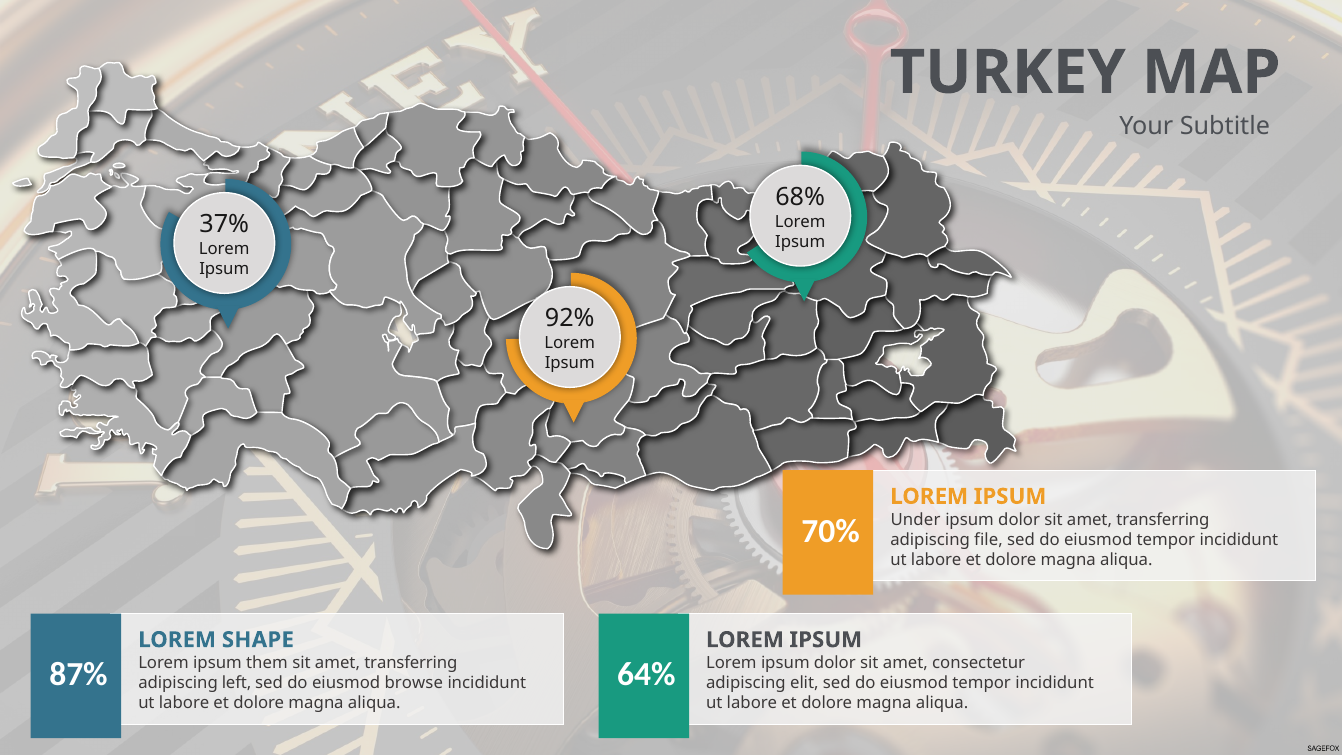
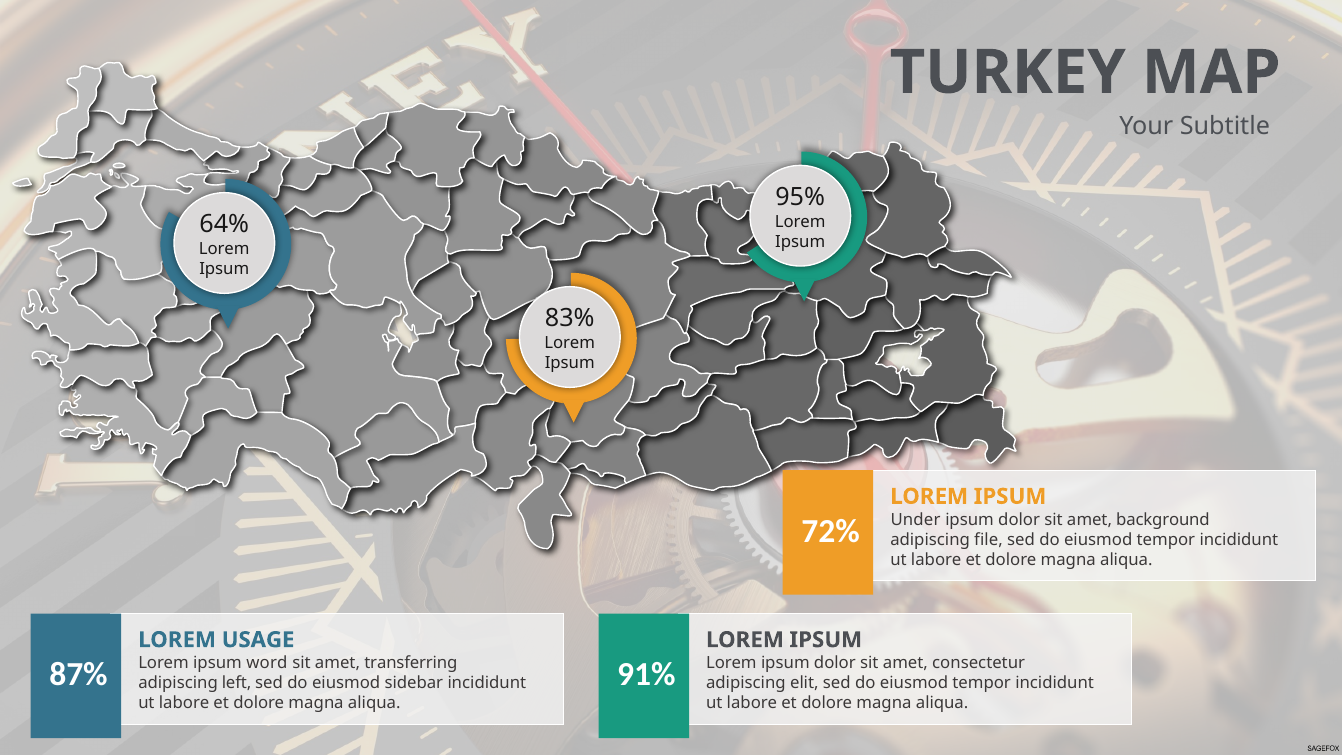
68%: 68% -> 95% (800, 197)
37%: 37% -> 64% (224, 225)
92%: 92% -> 83% (570, 319)
dolor sit amet transferring: transferring -> background (1163, 519)
70%: 70% -> 72% (831, 531)
SHAPE: SHAPE -> USAGE (258, 640)
them: them -> word (267, 663)
64%: 64% -> 91% (646, 675)
browse: browse -> sidebar (414, 683)
